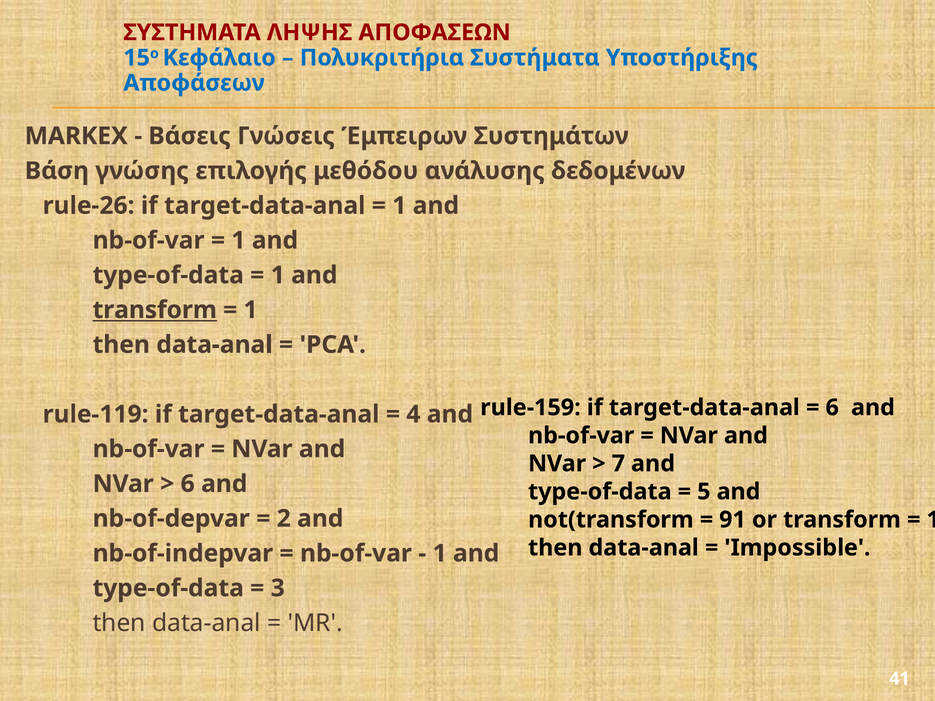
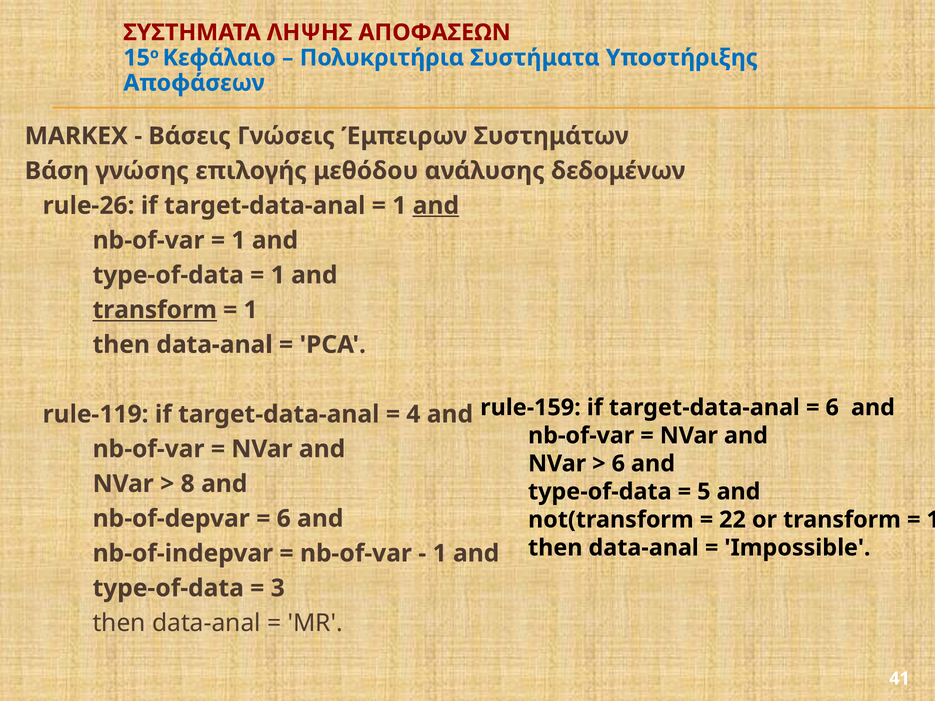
and underline: none -> present (436, 206)
7: 7 -> 6 (618, 464)
6: 6 -> 8 (188, 484)
2: 2 -> 6 (284, 519)
91: 91 -> 22 (733, 520)
